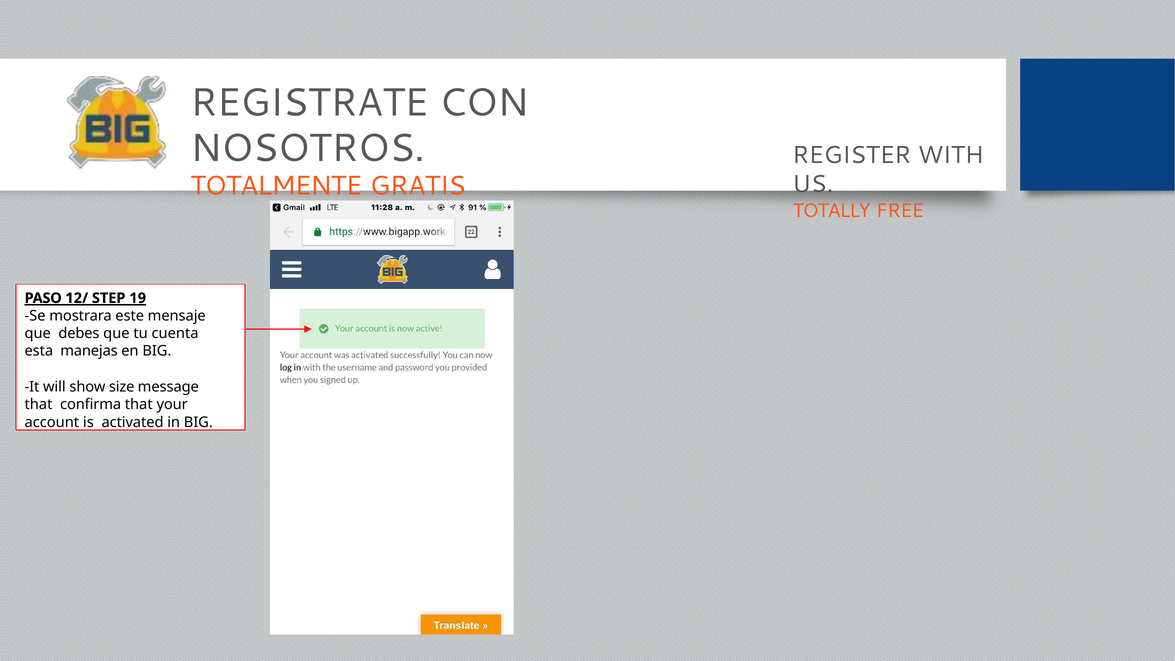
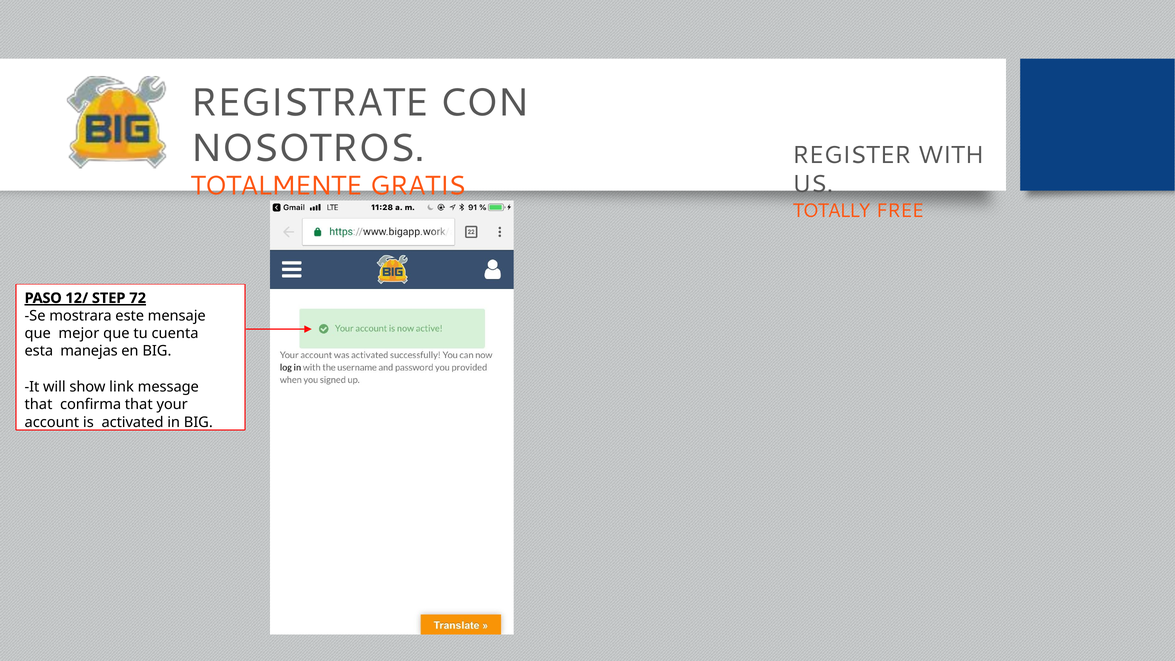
19: 19 -> 72 (138, 298)
debes: debes -> mejor (79, 333)
size: size -> link (122, 387)
